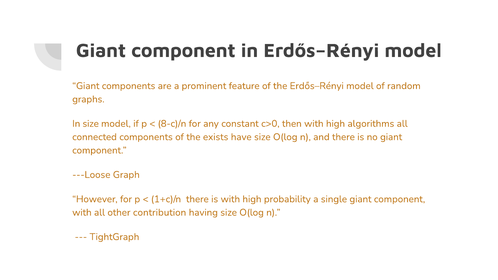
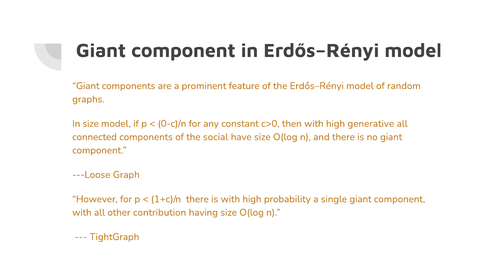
8-c)/n: 8-c)/n -> 0-c)/n (172, 124)
algorithms: algorithms -> generative (371, 124)
exists: exists -> social (216, 137)
